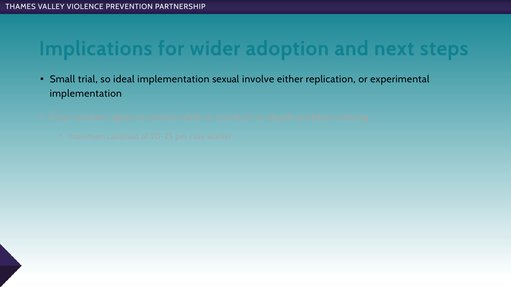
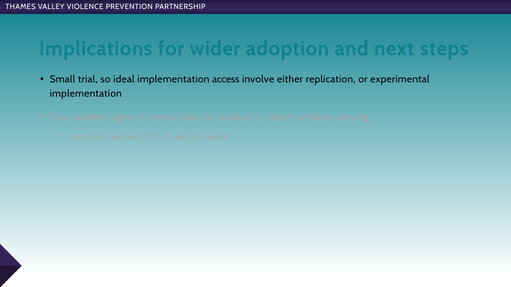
sexual: sexual -> access (226, 79)
